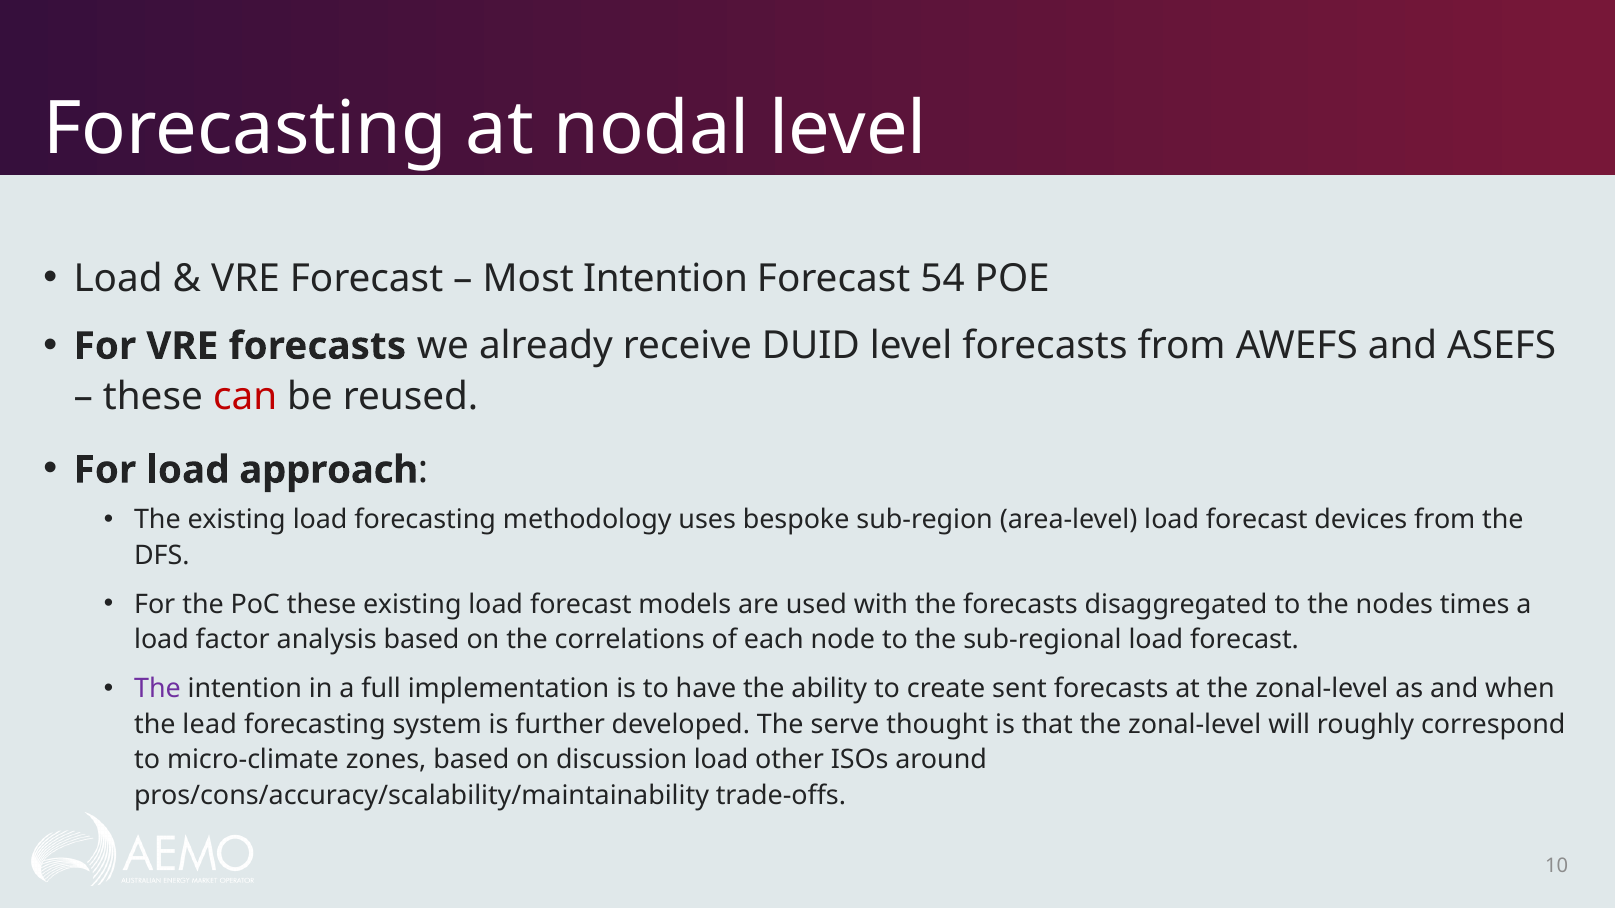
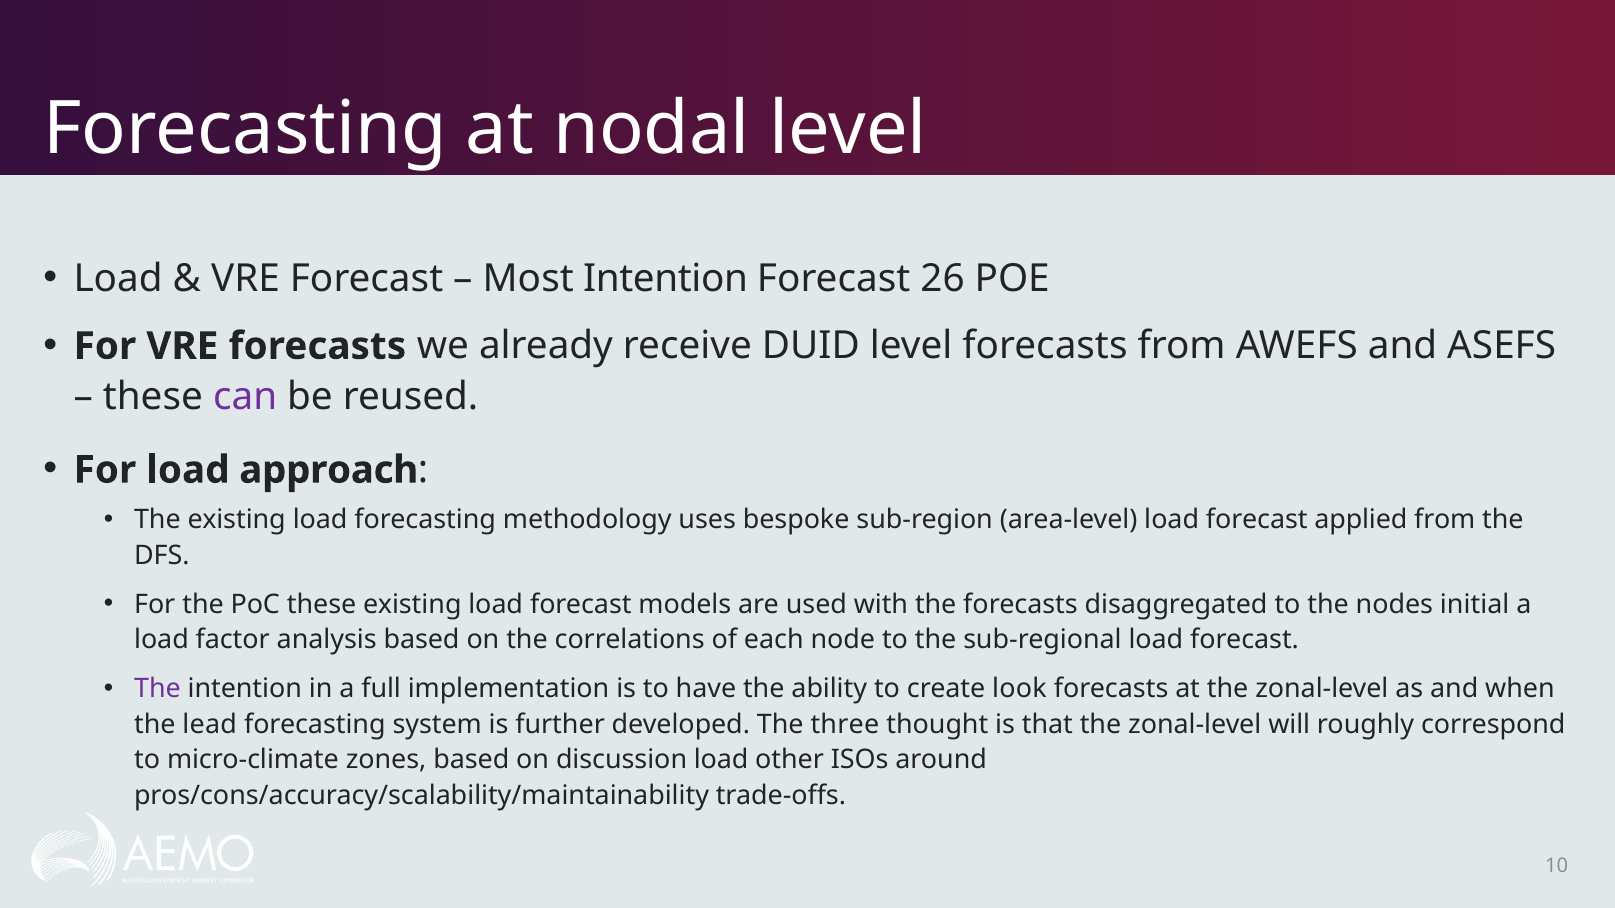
54: 54 -> 26 (943, 278)
can colour: red -> purple (245, 397)
devices: devices -> applied (1361, 520)
times: times -> initial (1475, 605)
sent: sent -> look (1019, 689)
serve: serve -> three (845, 725)
